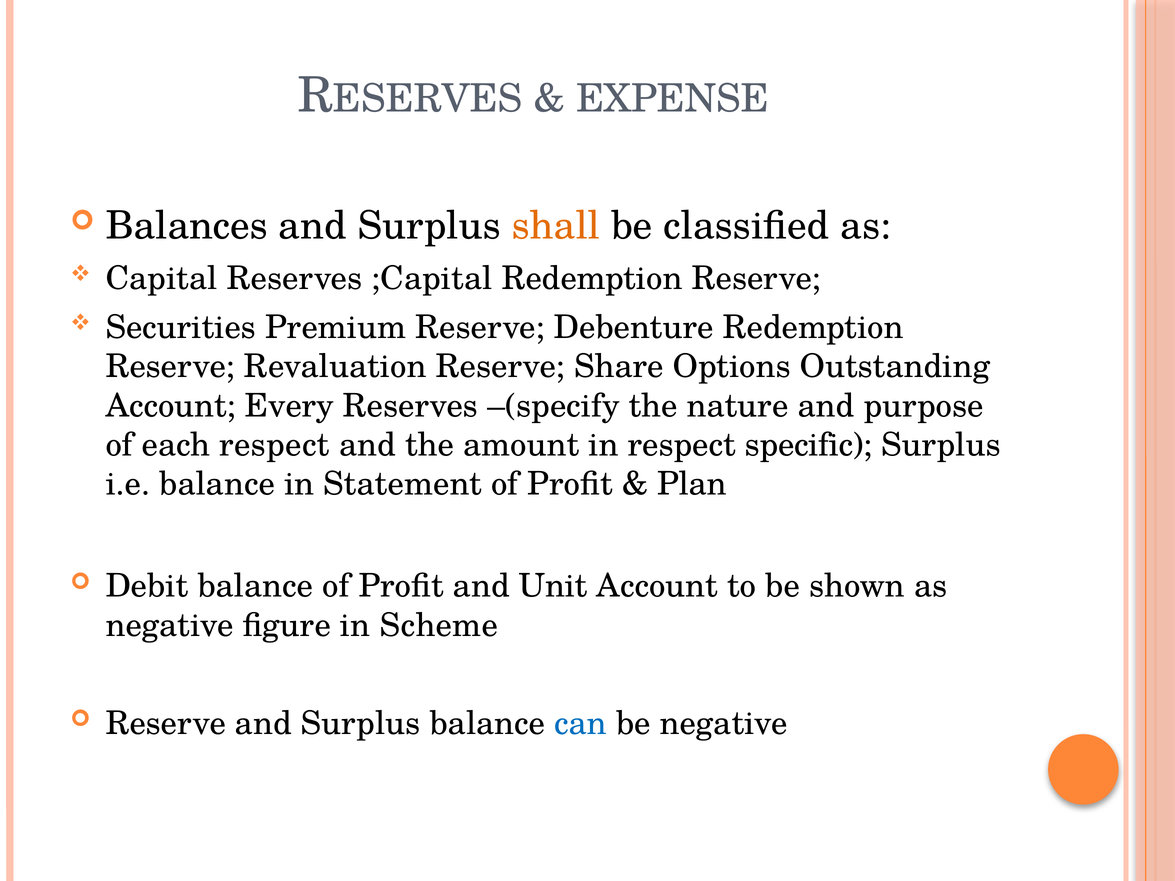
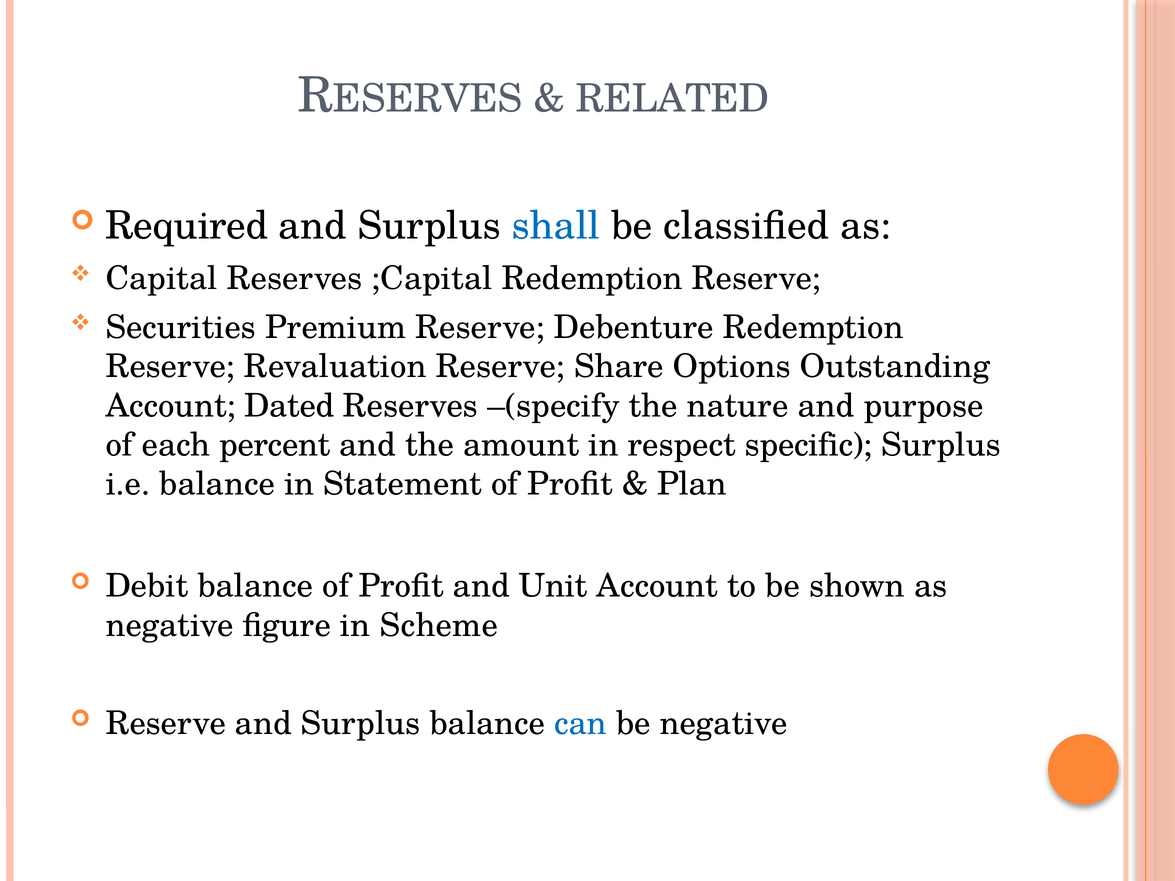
EXPENSE: EXPENSE -> RELATED (673, 99)
Balances: Balances -> Required (187, 226)
shall colour: orange -> blue (556, 226)
Every: Every -> Dated (289, 406)
each respect: respect -> percent (275, 445)
